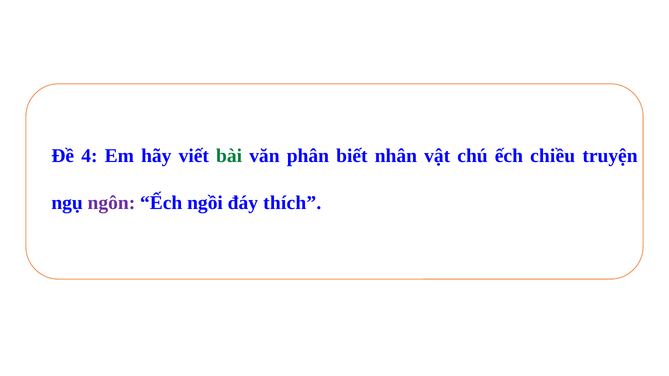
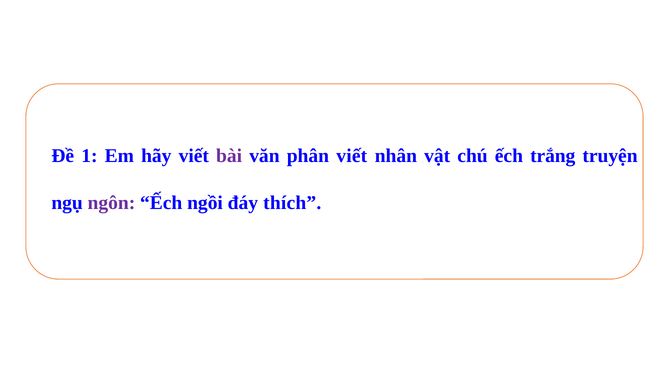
4: 4 -> 1 (89, 156)
bài colour: green -> purple (229, 156)
phân biết: biết -> viết (352, 156)
chiều: chiều -> trắng (553, 156)
